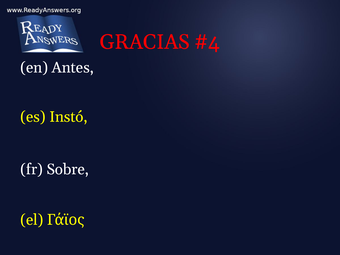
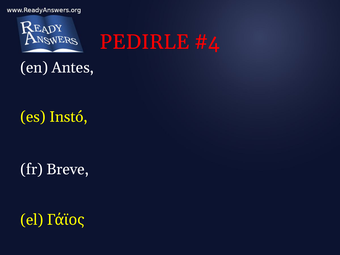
GRACIAS: GRACIAS -> PEDIRLE (145, 42)
Sobre: Sobre -> Breve (68, 169)
